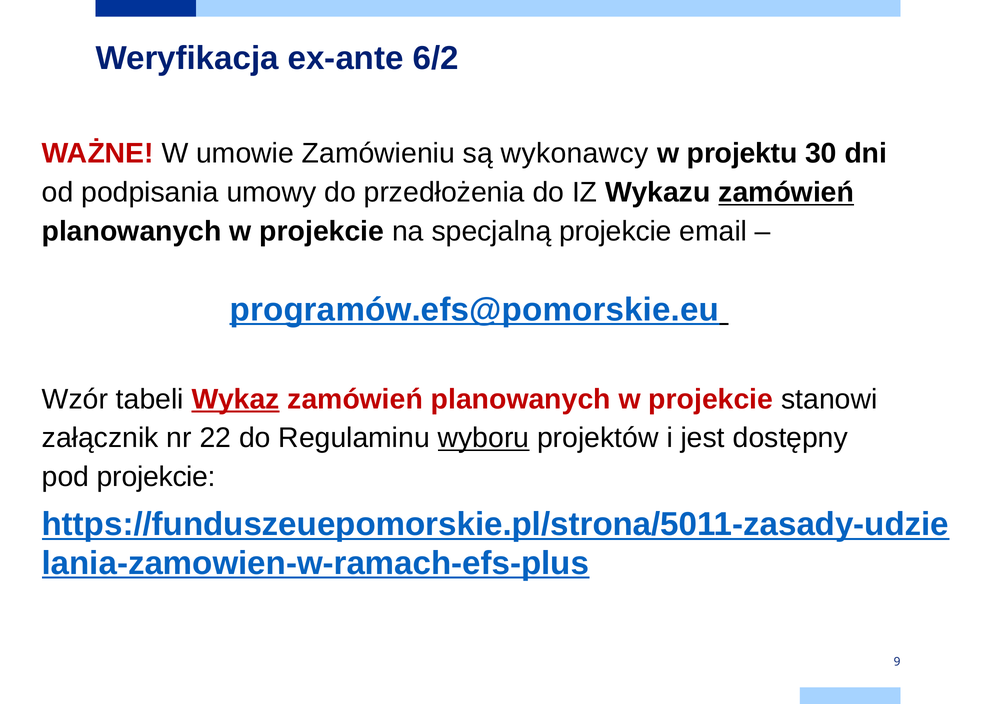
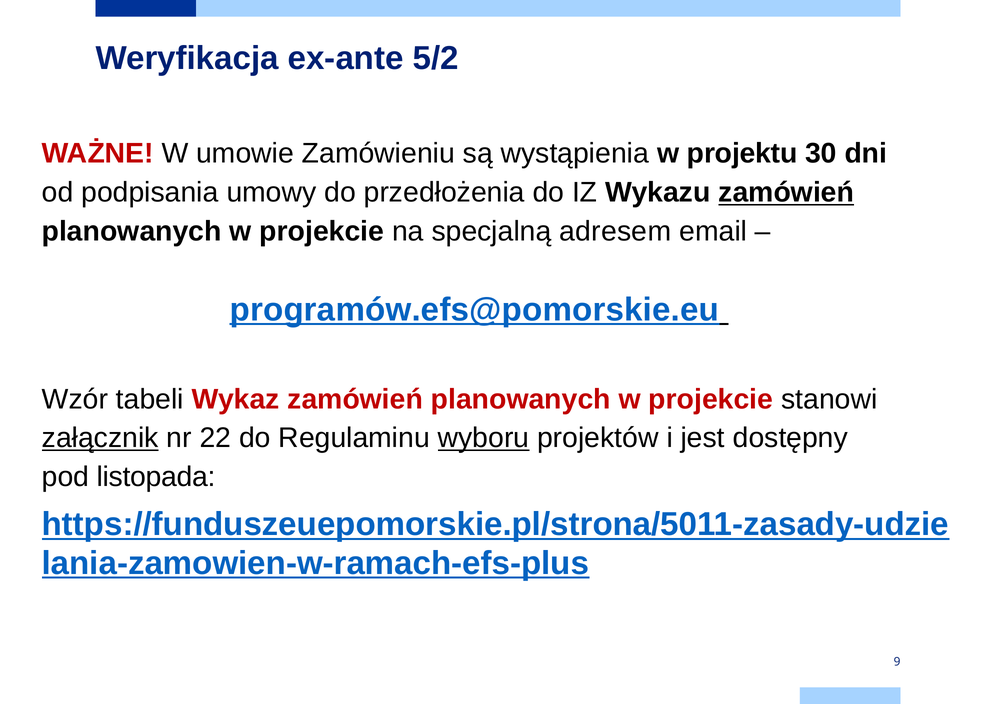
6/2: 6/2 -> 5/2 (436, 59)
wykonawcy: wykonawcy -> wystąpienia (575, 154)
specjalną projekcie: projekcie -> adresem (615, 231)
Wykaz underline: present -> none (236, 399)
załącznik underline: none -> present (100, 438)
pod projekcie: projekcie -> listopada (156, 477)
